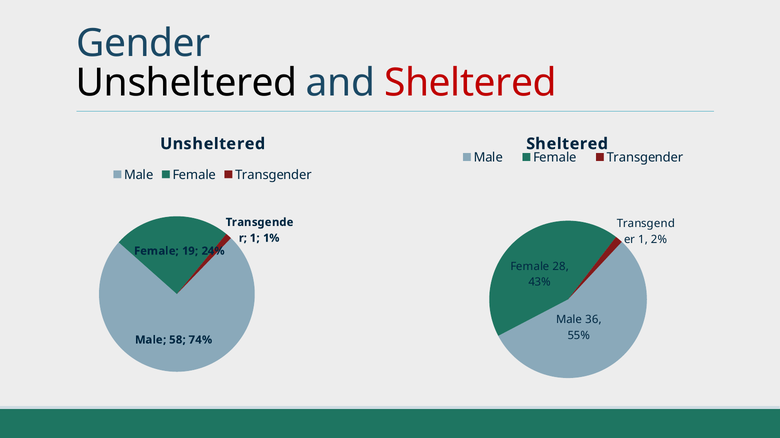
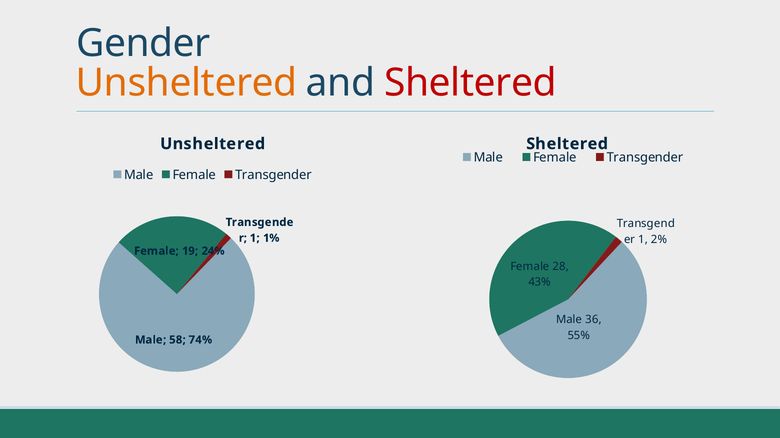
Unsheltered colour: black -> orange (187, 83)
